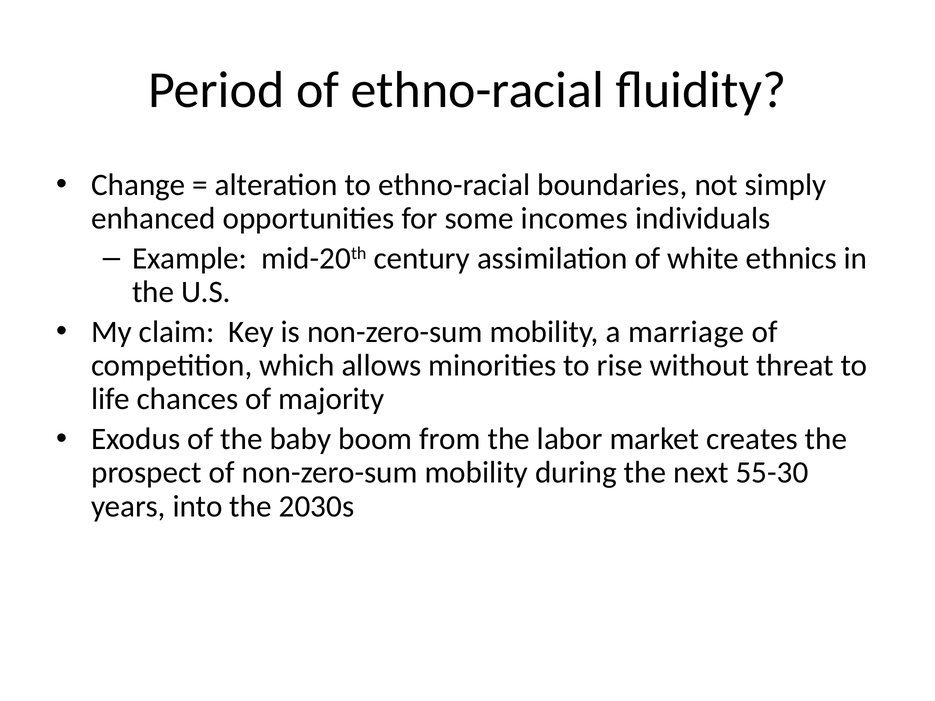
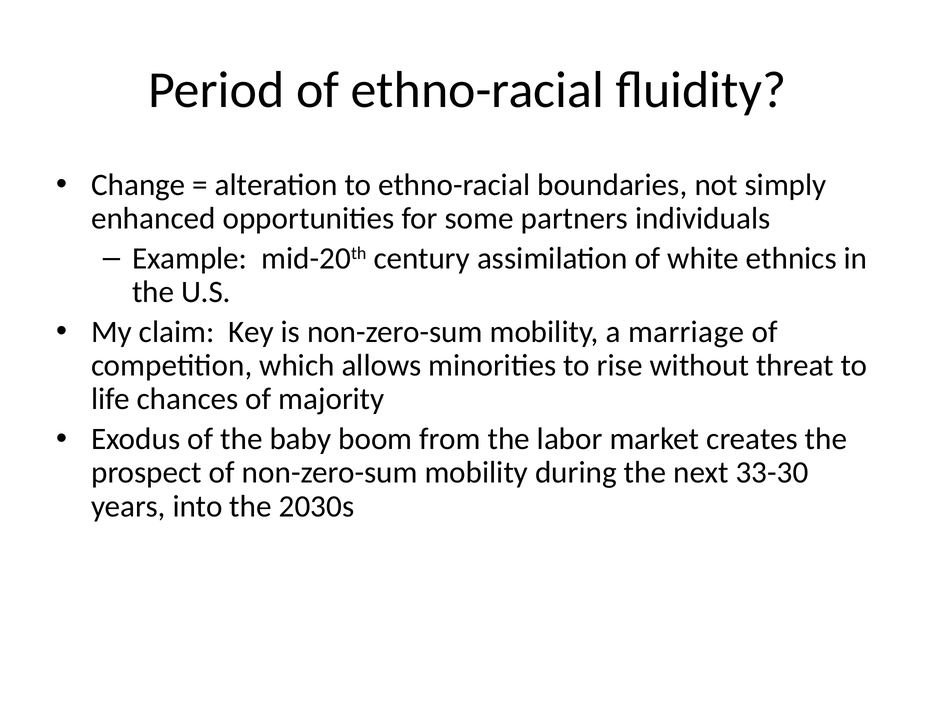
incomes: incomes -> partners (574, 219)
55-30: 55-30 -> 33-30 (772, 473)
